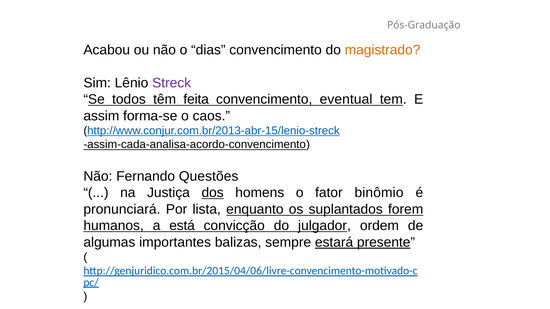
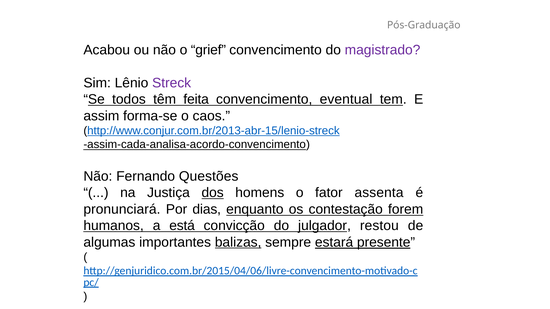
dias: dias -> grief (208, 50)
magistrado colour: orange -> purple (383, 50)
binômio: binômio -> assenta (379, 193)
lista: lista -> dias (207, 209)
suplantados: suplantados -> contestação (346, 209)
ordem: ordem -> restou (379, 226)
balizas underline: none -> present (238, 242)
